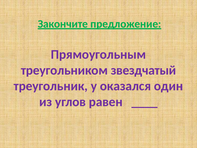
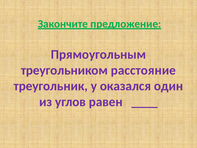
звездчатый: звездчатый -> расстояние (143, 70)
